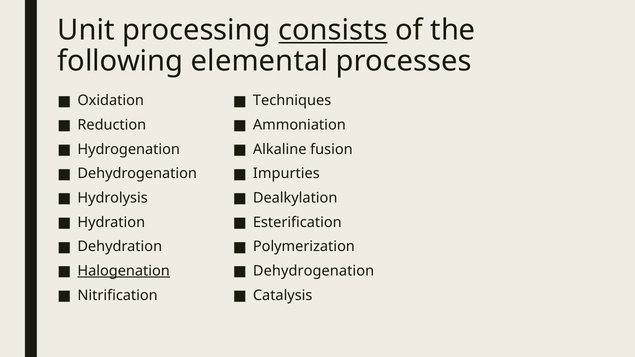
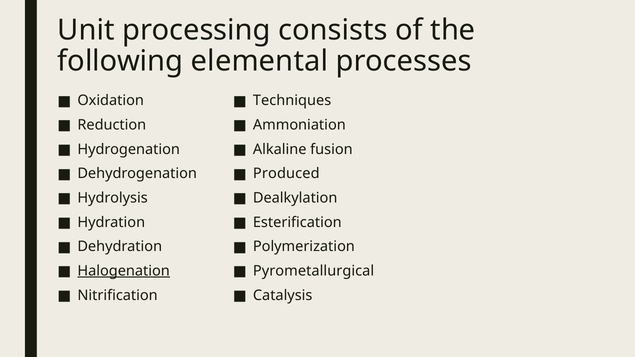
consists underline: present -> none (333, 30)
Impurties: Impurties -> Produced (286, 174)
Dehydrogenation: Dehydrogenation -> Pyrometallurgical (314, 271)
